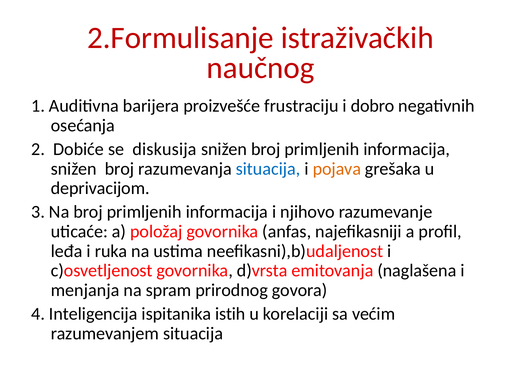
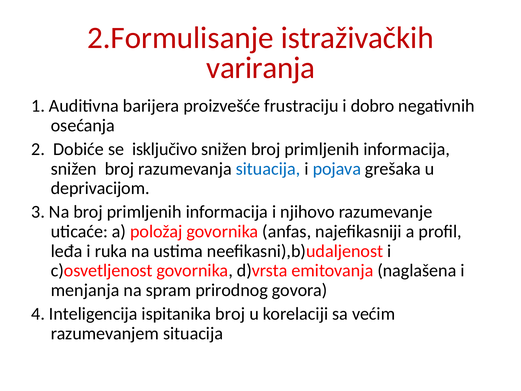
naučnog: naučnog -> variranja (261, 68)
diskusija: diskusija -> isključivo (165, 149)
pojava colour: orange -> blue (337, 169)
ispitanika istih: istih -> broj (230, 314)
